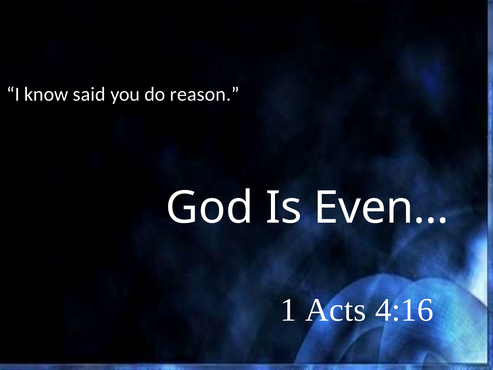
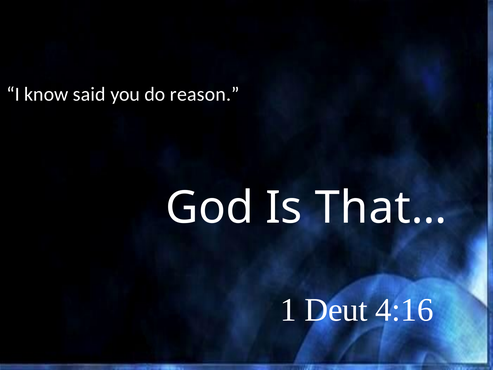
Even…: Even… -> That… (381, 208)
Acts: Acts -> Deut (336, 310)
